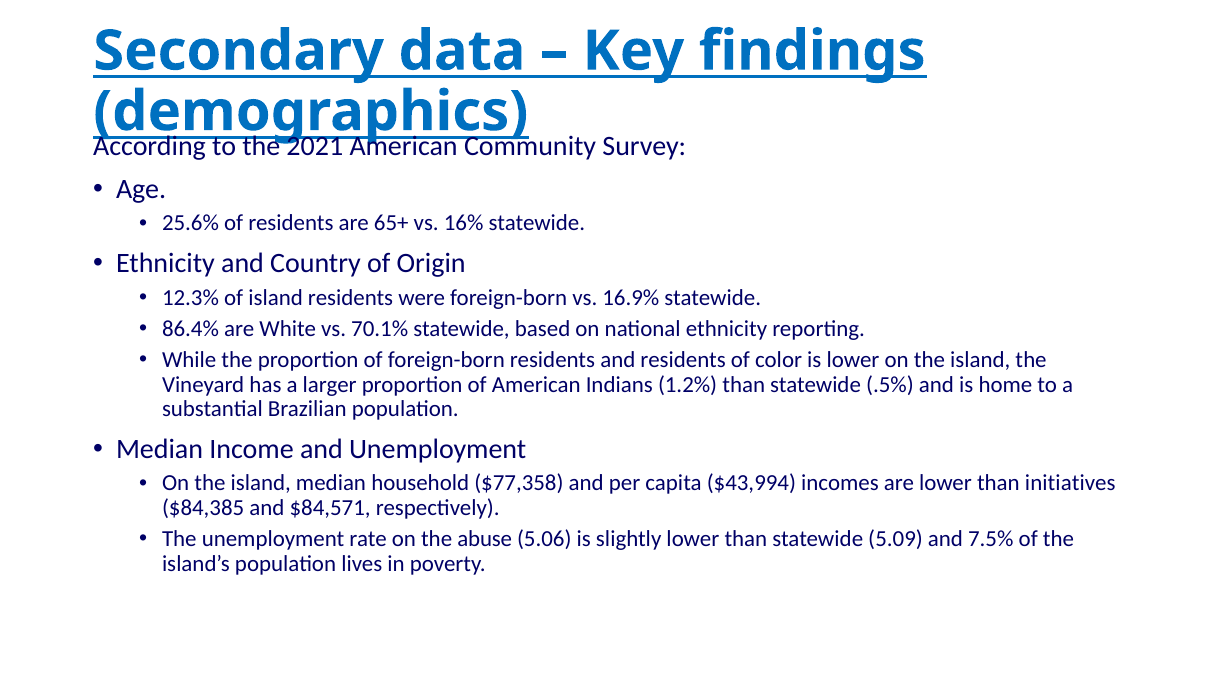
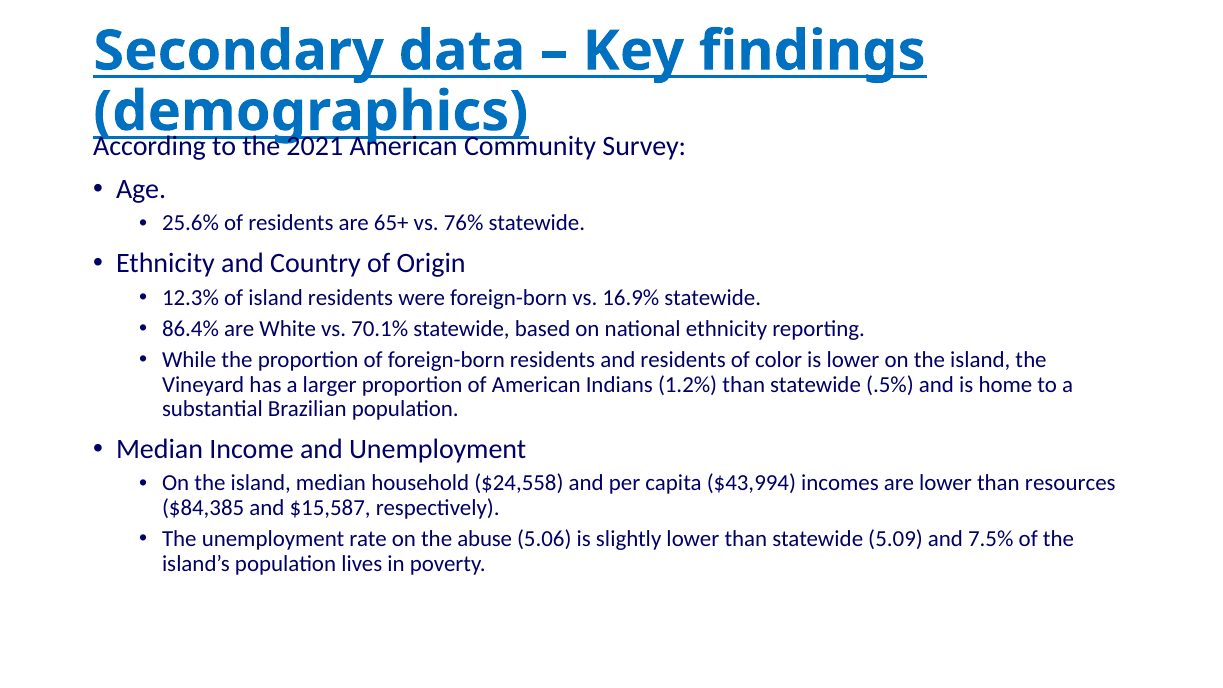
16%: 16% -> 76% (464, 223)
$77,358: $77,358 -> $24,558 (519, 483)
initiatives: initiatives -> resources (1070, 483)
$84,571: $84,571 -> $15,587 (330, 508)
